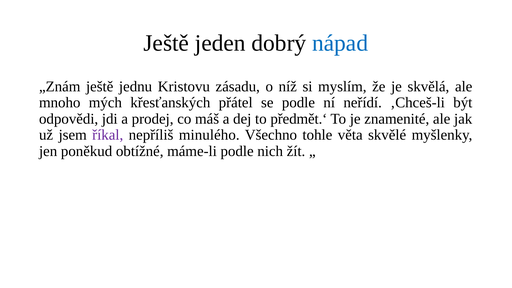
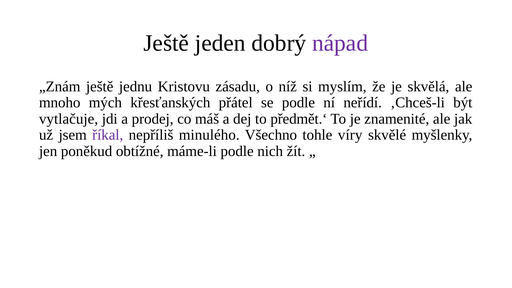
nápad colour: blue -> purple (340, 43)
odpovědi: odpovědi -> vytlačuje (69, 119)
věta: věta -> víry (350, 135)
